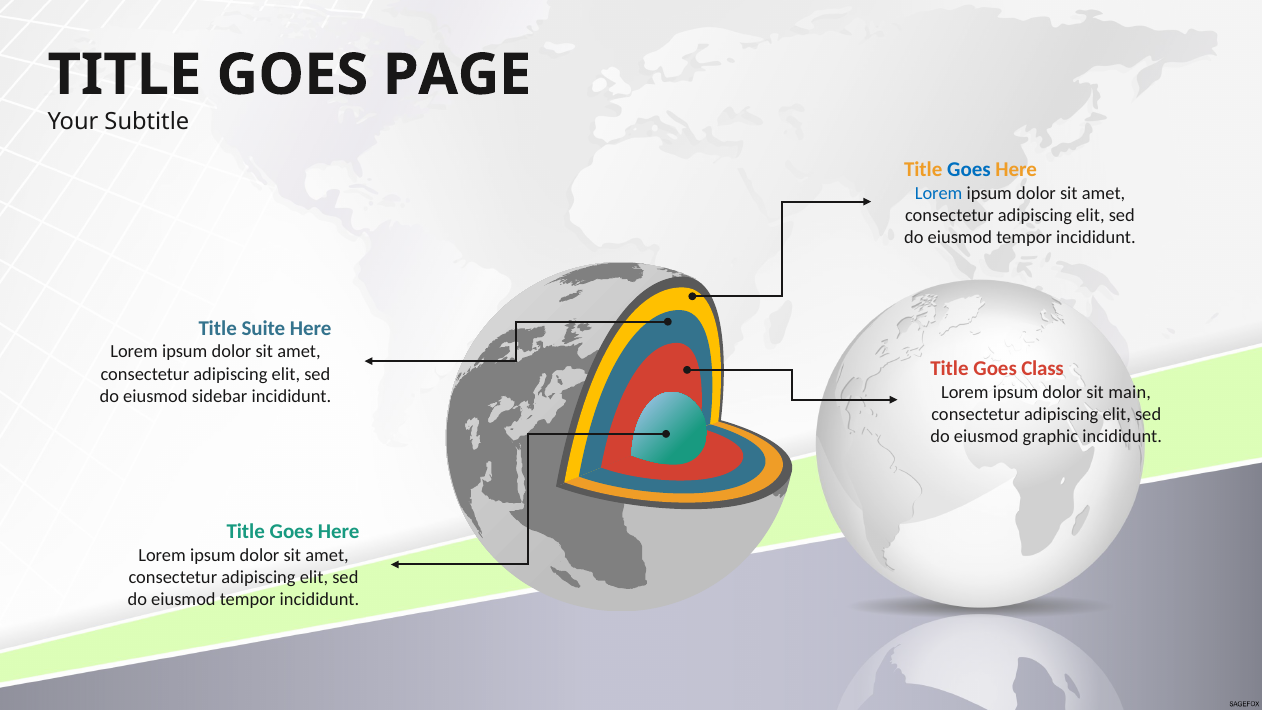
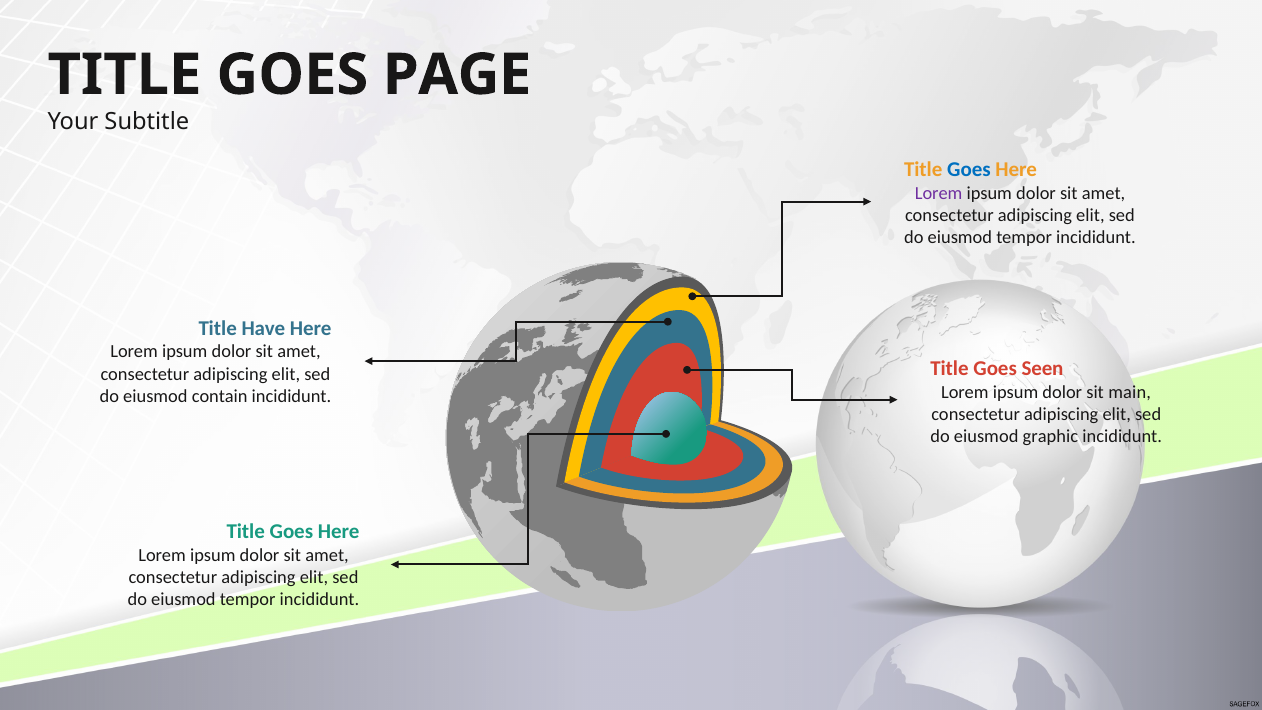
Lorem colour: blue -> purple (939, 193)
Suite: Suite -> Have (263, 328)
Class: Class -> Seen (1043, 368)
sidebar: sidebar -> contain (220, 396)
